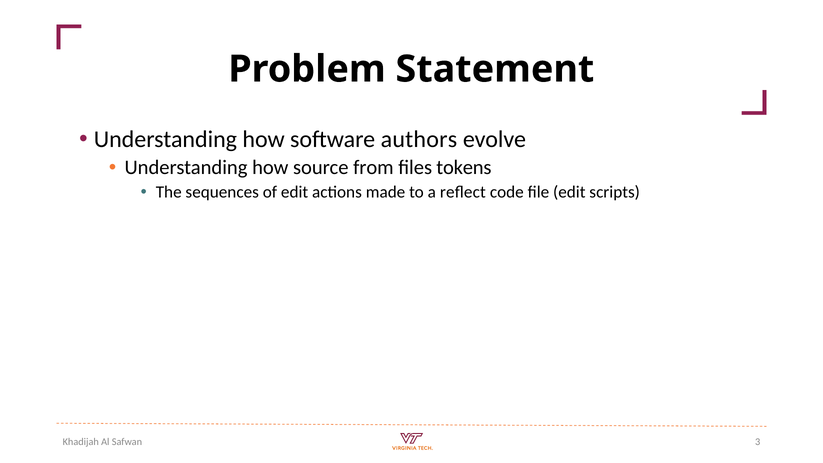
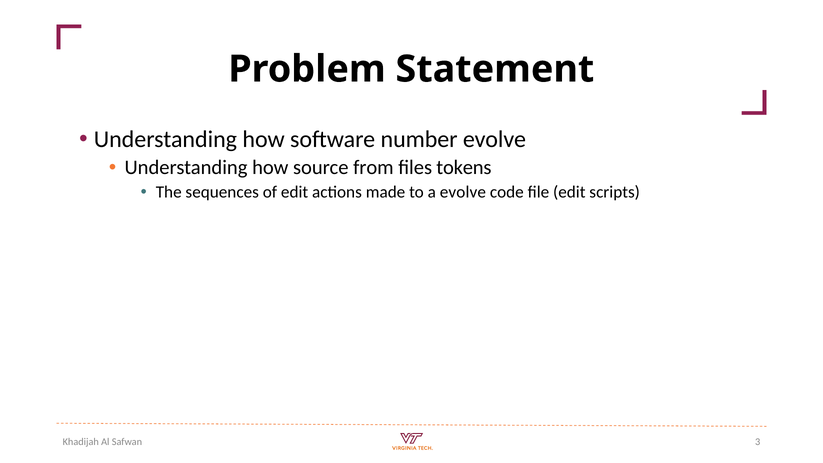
authors: authors -> number (419, 139)
a reﬂect: reﬂect -> evolve (463, 192)
